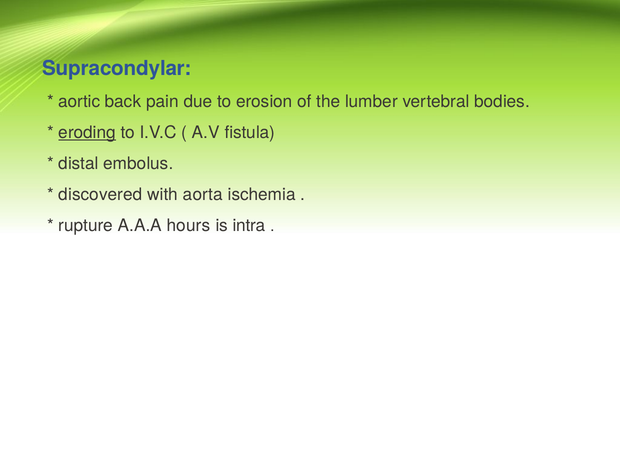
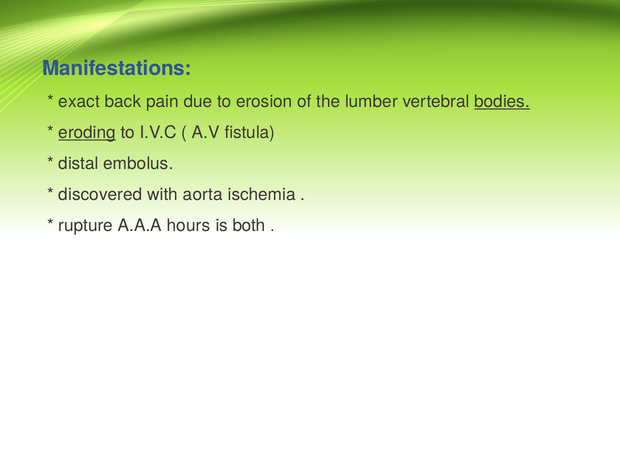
Supracondylar: Supracondylar -> Manifestations (117, 69)
aortic: aortic -> exact (79, 101)
bodies underline: none -> present (502, 101)
intra: intra -> both (249, 225)
